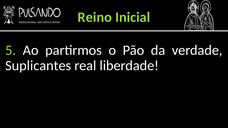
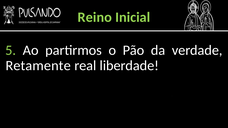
Suplicantes: Suplicantes -> Retamente (38, 66)
